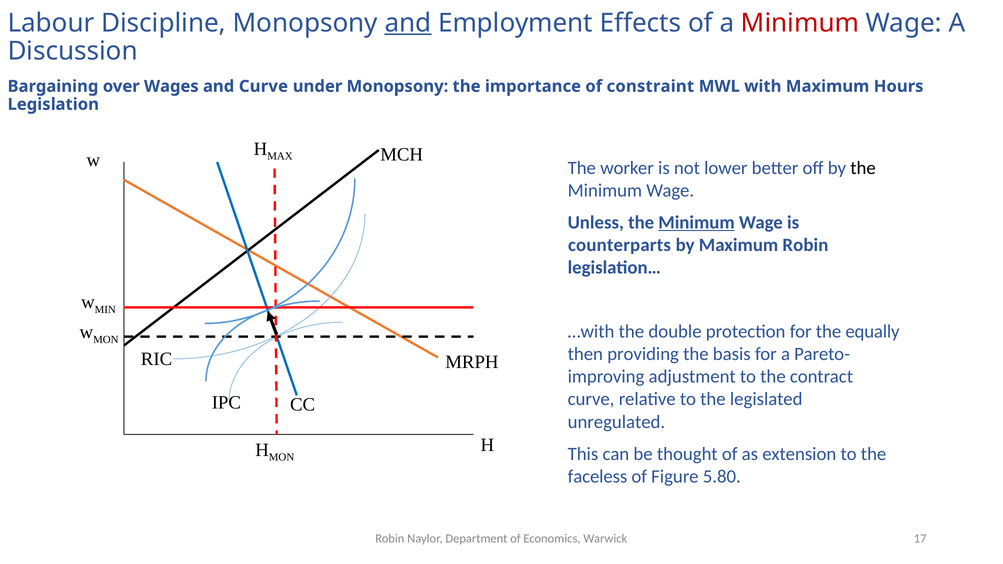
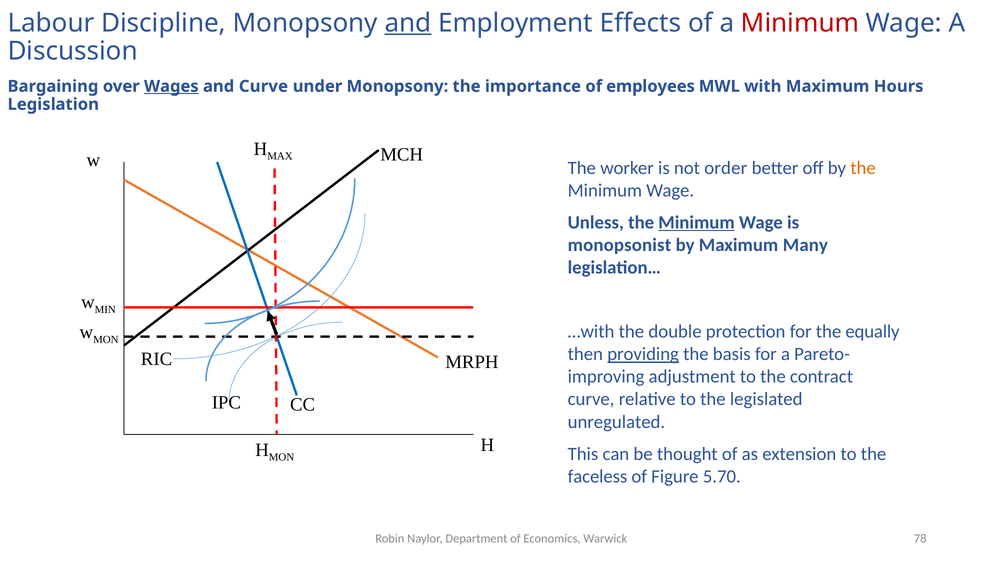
Wages underline: none -> present (171, 86)
constraint: constraint -> employees (651, 86)
lower: lower -> order (726, 168)
the colour: black -> orange (863, 168)
counterparts: counterparts -> monopsonist (619, 245)
Maximum Robin: Robin -> Many (805, 245)
providing underline: none -> present (643, 354)
5.80: 5.80 -> 5.70 (722, 477)
17: 17 -> 78 (920, 539)
